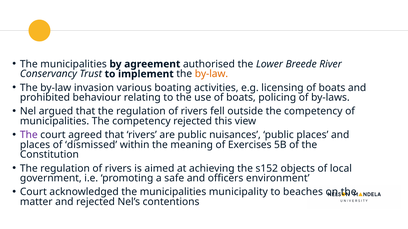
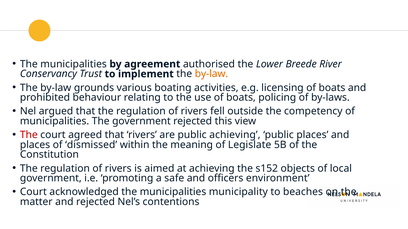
invasion: invasion -> grounds (94, 88)
municipalities The competency: competency -> government (141, 121)
The colour: purple -> red (29, 135)
public nuisances: nuisances -> achieving (235, 135)
Exercises: Exercises -> Legislate (250, 145)
